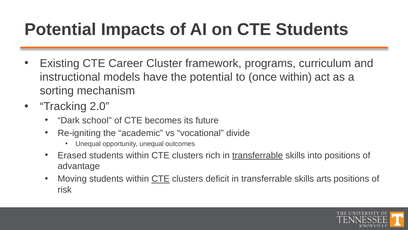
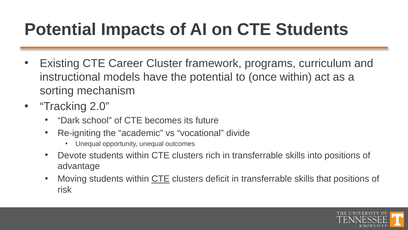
Erased: Erased -> Devote (72, 155)
transferrable underline: present -> none (258, 155)
arts: arts -> that (324, 179)
